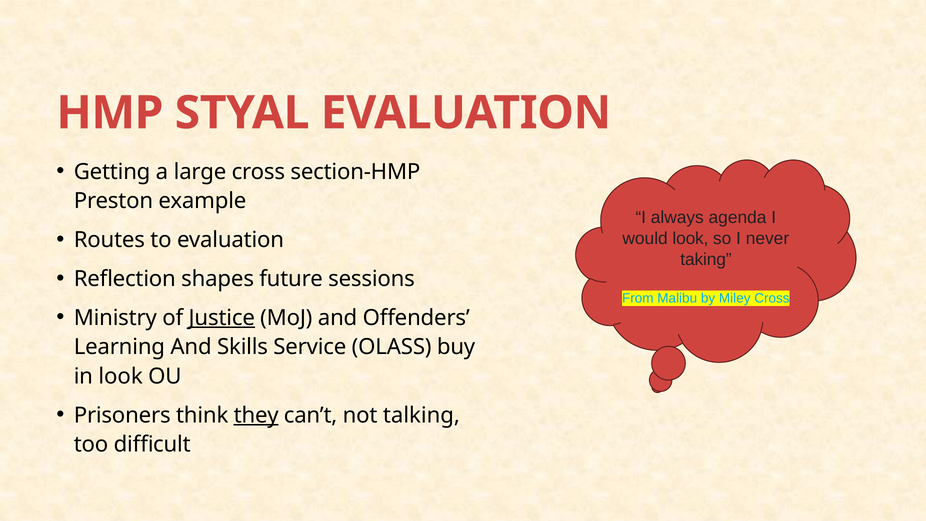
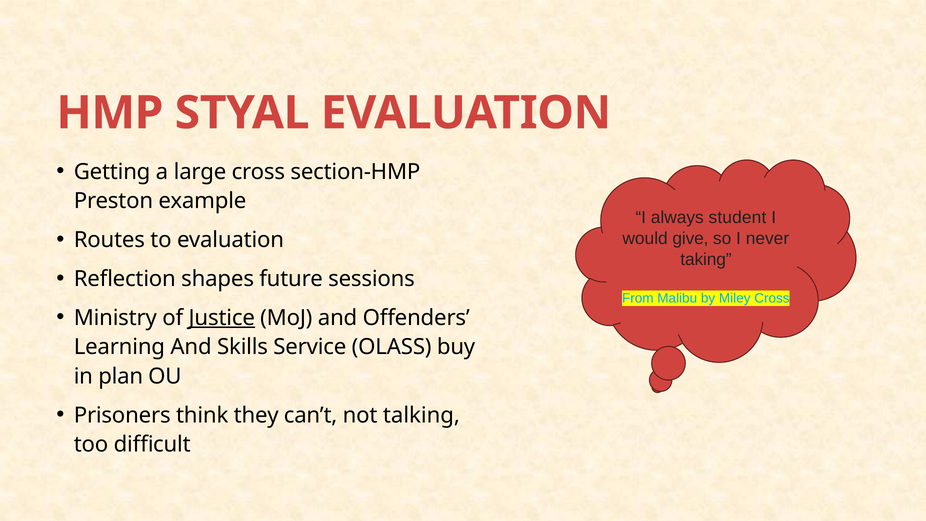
agenda: agenda -> student (737, 218)
would look: look -> give (690, 238)
in look: look -> plan (121, 376)
they underline: present -> none (256, 415)
